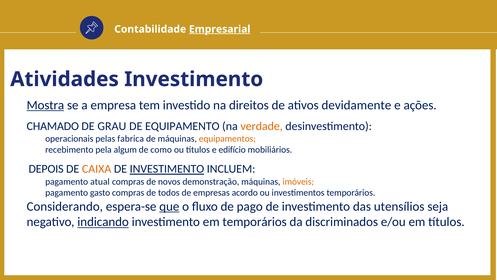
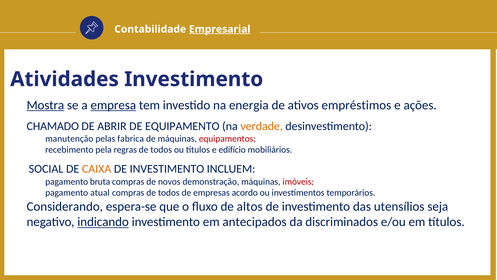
empresa underline: none -> present (113, 105)
direitos: direitos -> energia (249, 105)
devidamente: devidamente -> empréstimos (356, 105)
GRAU: GRAU -> ABRIR (112, 126)
operacionais: operacionais -> manutenção (69, 138)
equipamentos colour: orange -> red (227, 138)
algum: algum -> regras (125, 150)
como: como -> todos (161, 150)
DEPOIS: DEPOIS -> SOCIAL (46, 169)
INVESTIMENTO underline: present -> none (167, 169)
atual: atual -> bruta (100, 181)
imóveis colour: orange -> red (298, 181)
gasto: gasto -> atual (100, 193)
que underline: present -> none (169, 206)
pago: pago -> altos (250, 206)
em temporários: temporários -> antecipados (255, 222)
